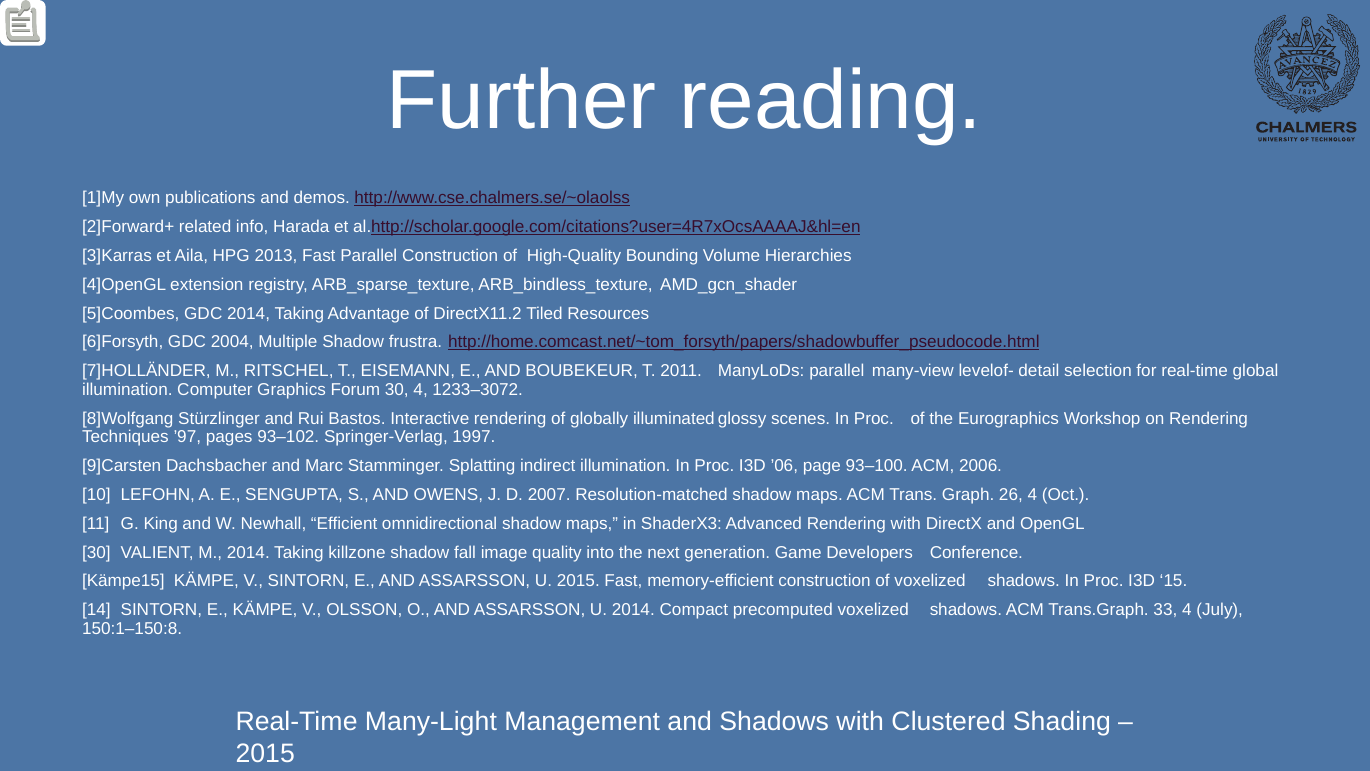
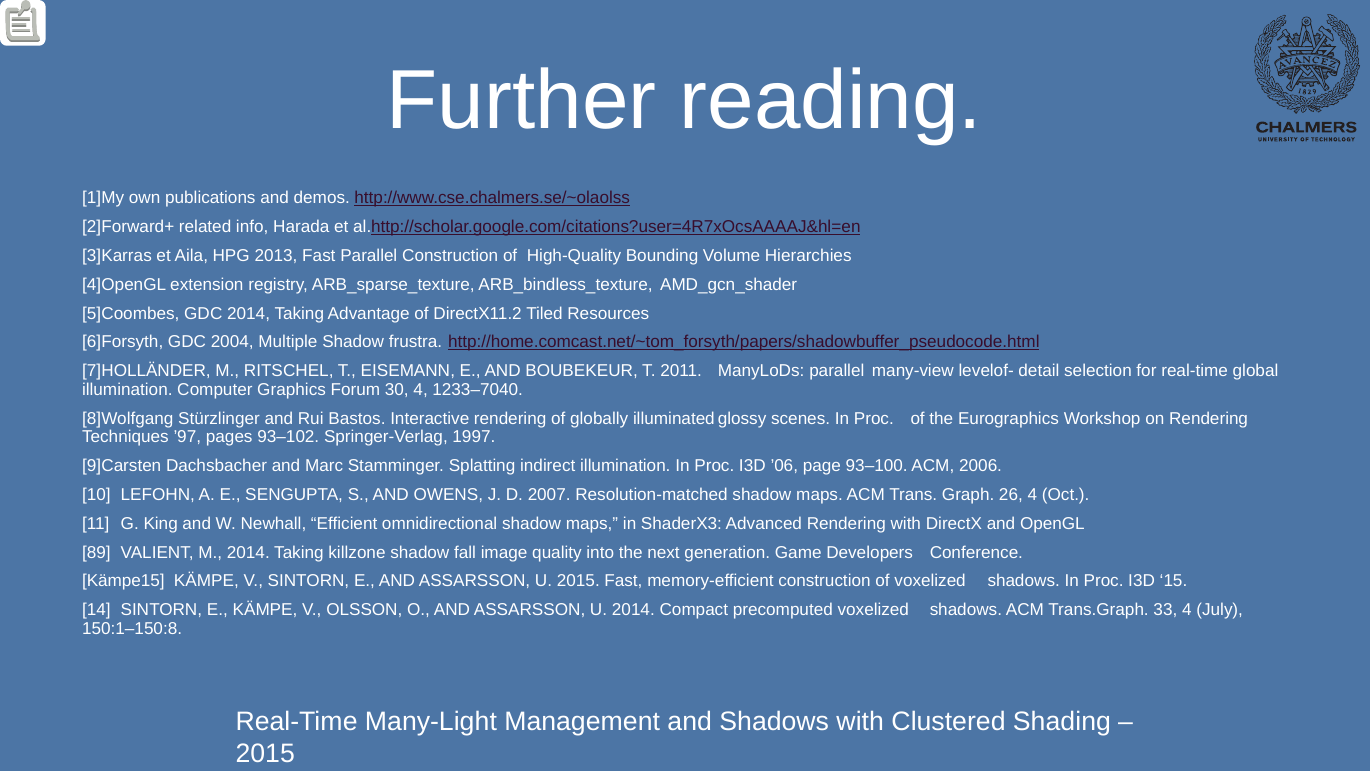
1233–3072: 1233–3072 -> 1233–7040 (478, 390)
30: 30 -> 89 (96, 552)
